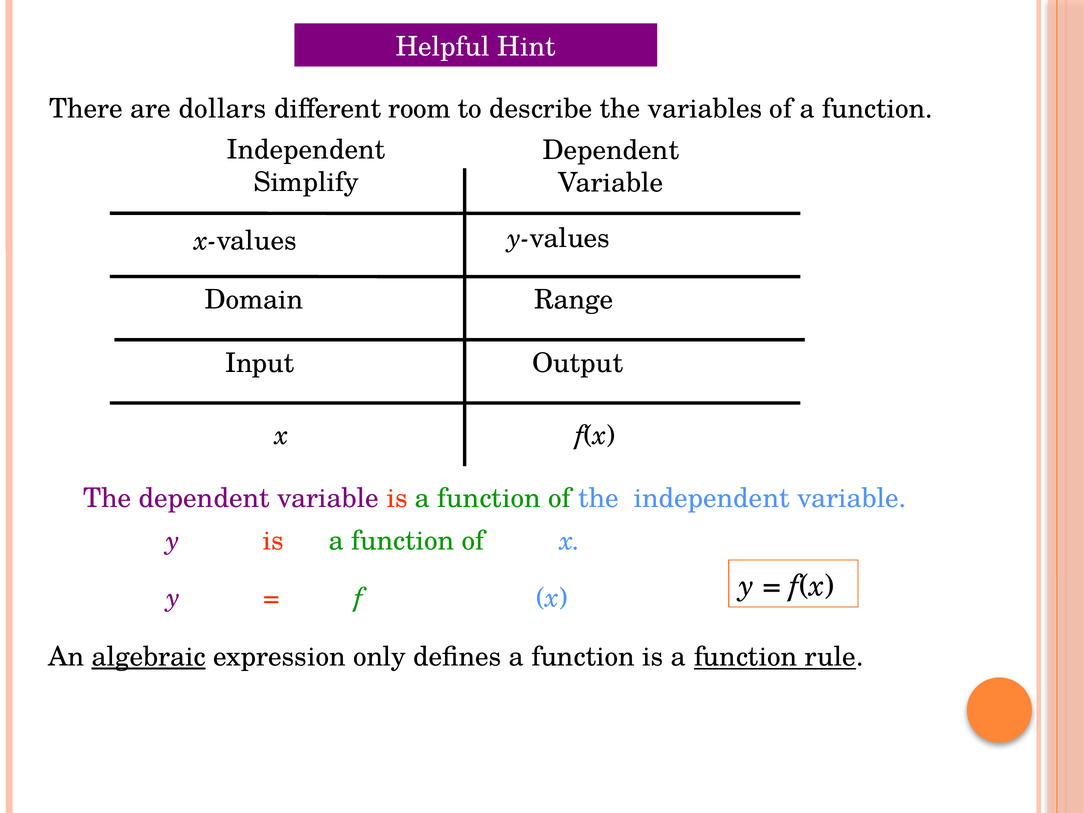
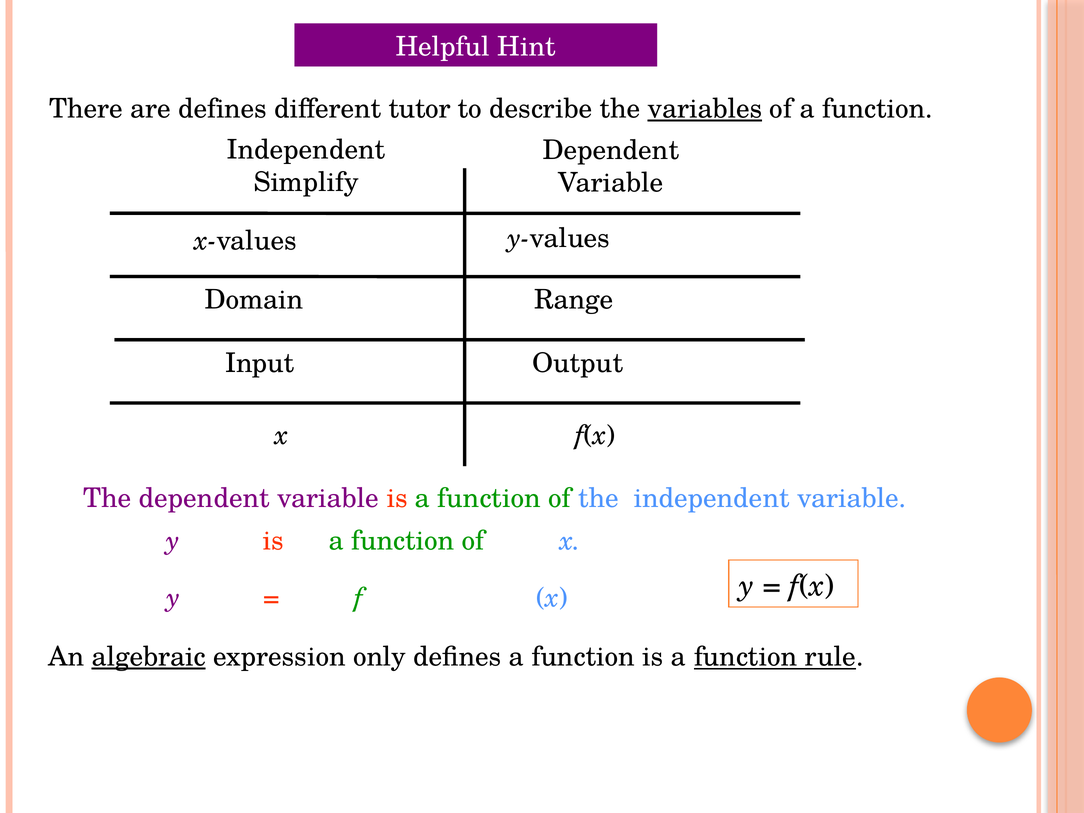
are dollars: dollars -> defines (223, 109)
room: room -> tutor (420, 109)
variables underline: none -> present (705, 109)
